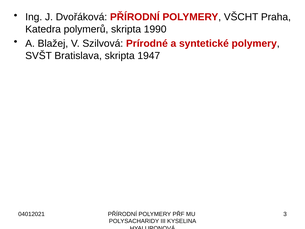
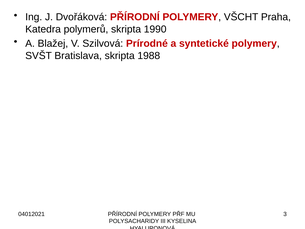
1947: 1947 -> 1988 (149, 56)
